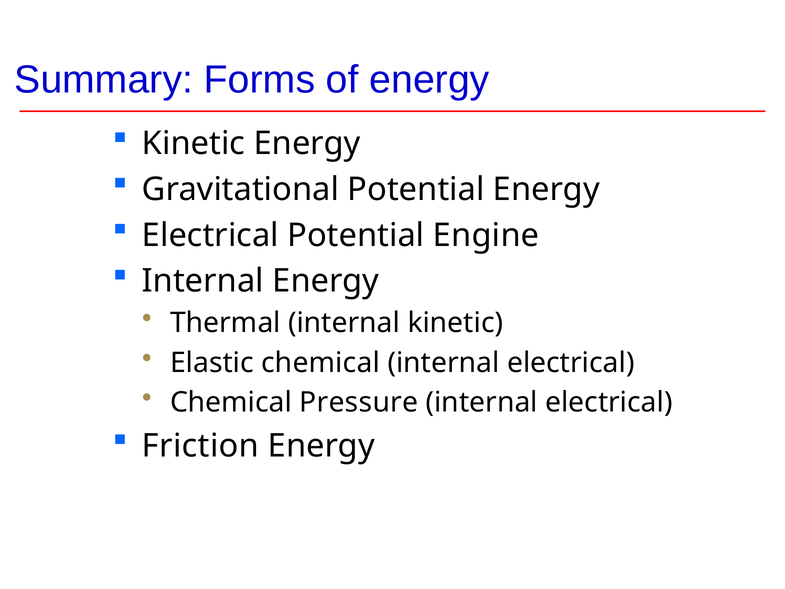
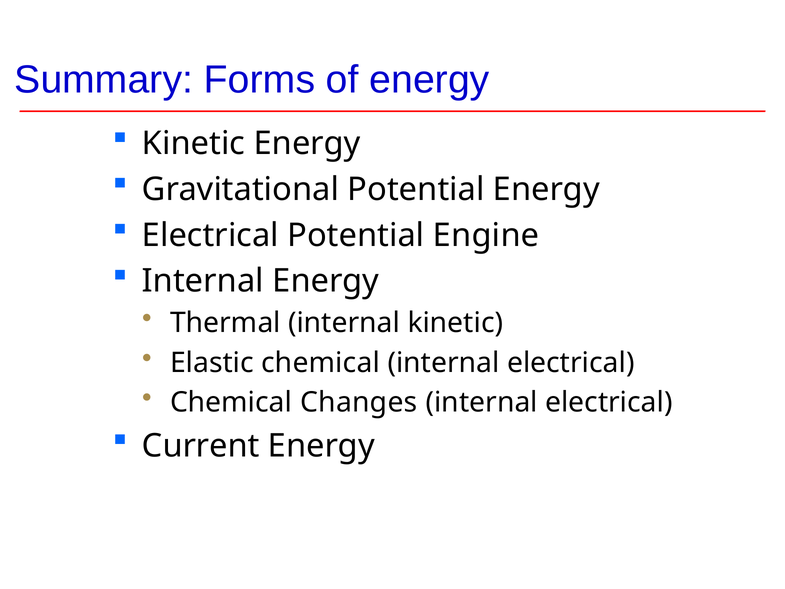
Pressure: Pressure -> Changes (359, 402)
Friction: Friction -> Current (201, 446)
